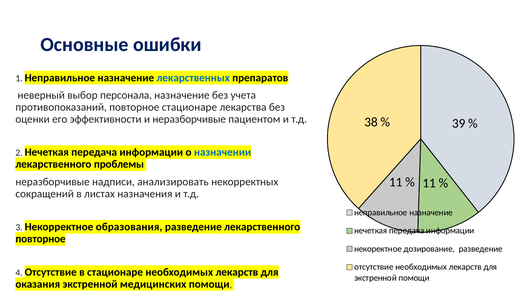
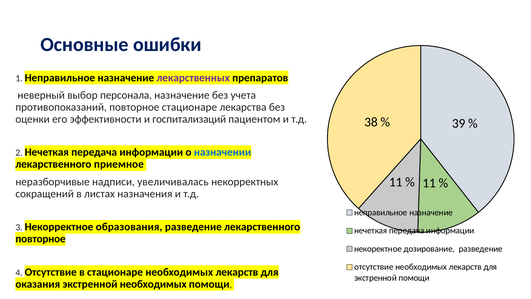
лекарственных colour: blue -> purple (193, 78)
и неразборчивые: неразборчивые -> госпитализаций (189, 119)
проблемы: проблемы -> приемное (119, 164)
анализировать: анализировать -> увеличивалась (173, 182)
экстренной медицинских: медицинских -> необходимых (153, 284)
